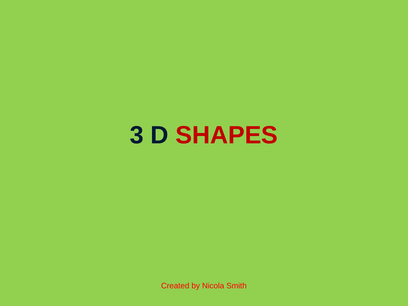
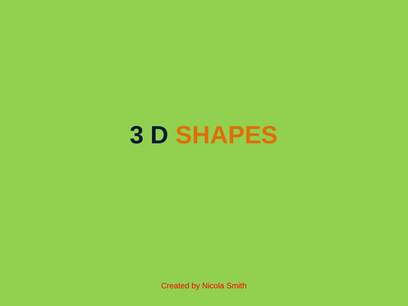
SHAPES colour: red -> orange (227, 135)
